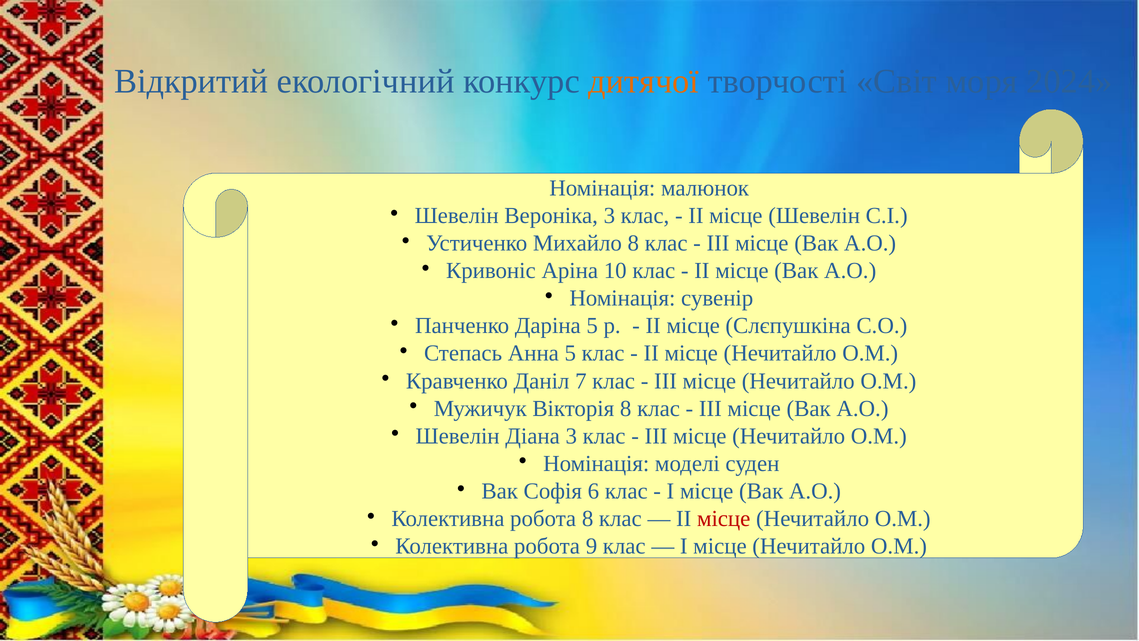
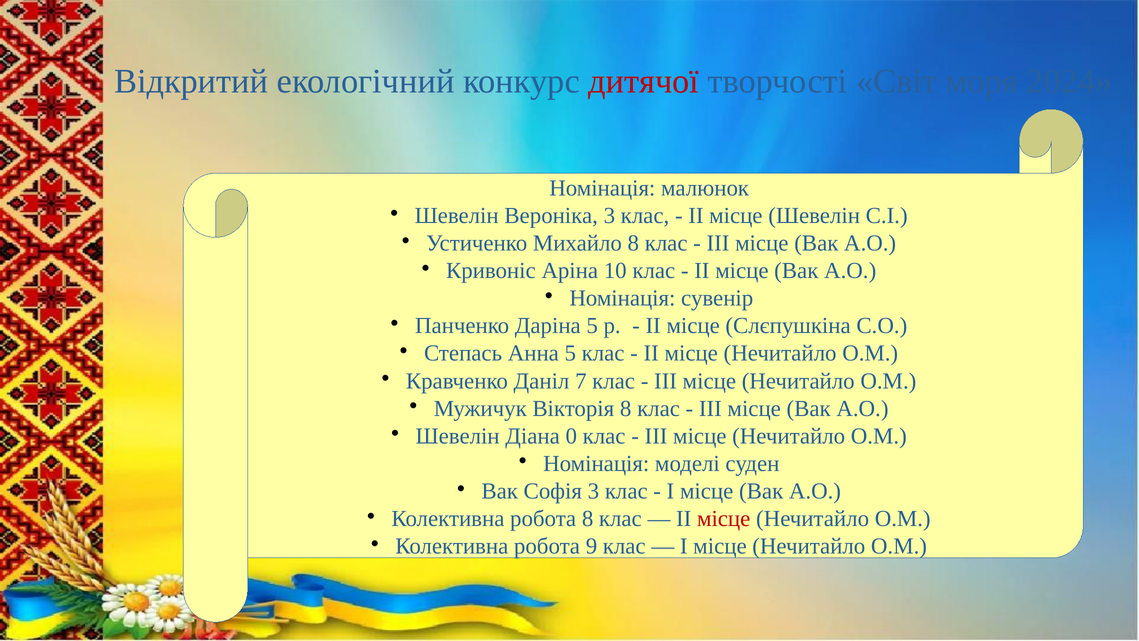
дитячої colour: orange -> red (644, 81)
Діана 3: 3 -> 0 (571, 436)
Софія 6: 6 -> 3 (593, 491)
